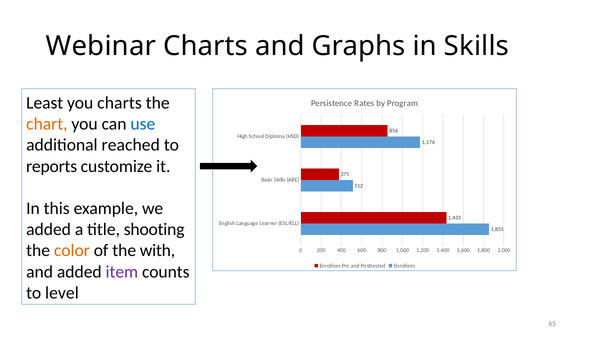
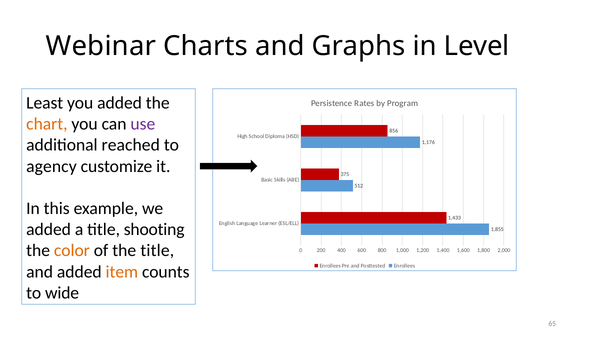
in Skills: Skills -> Level (477, 46)
you charts: charts -> added (120, 103)
use colour: blue -> purple (143, 124)
reports: reports -> agency (51, 166)
the with: with -> title (157, 250)
item colour: purple -> orange (122, 271)
level: level -> wide (62, 293)
